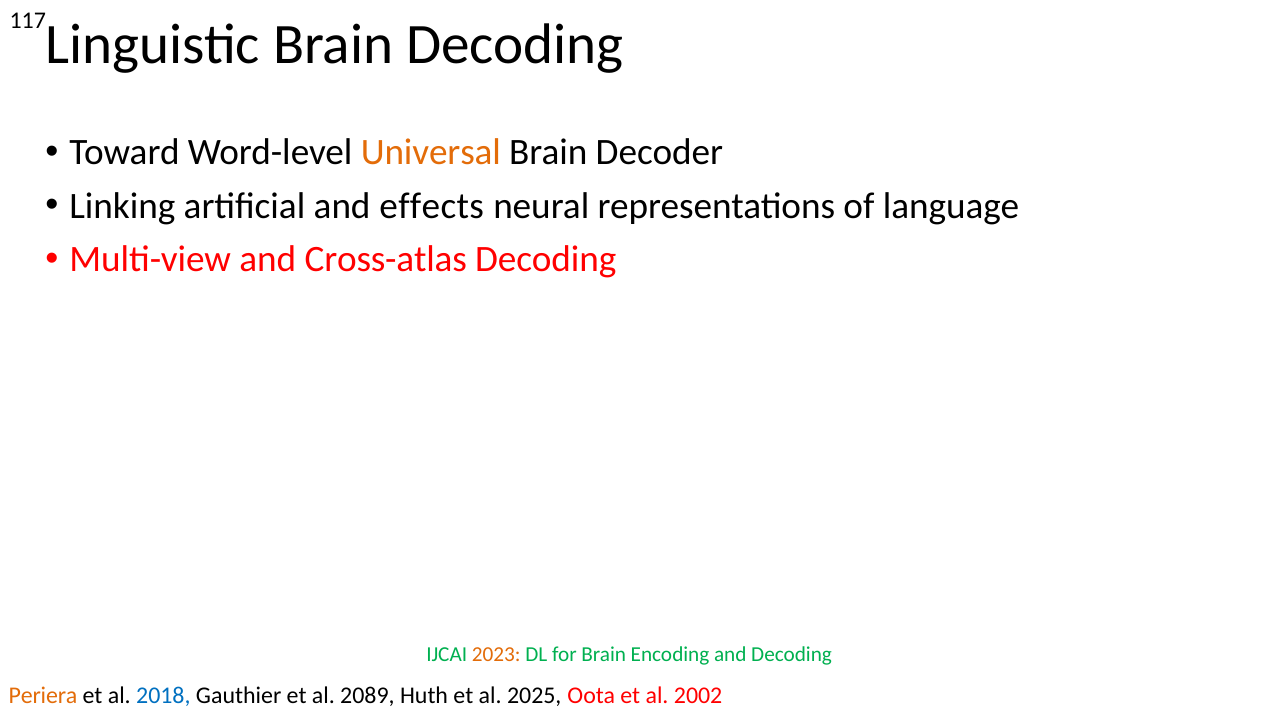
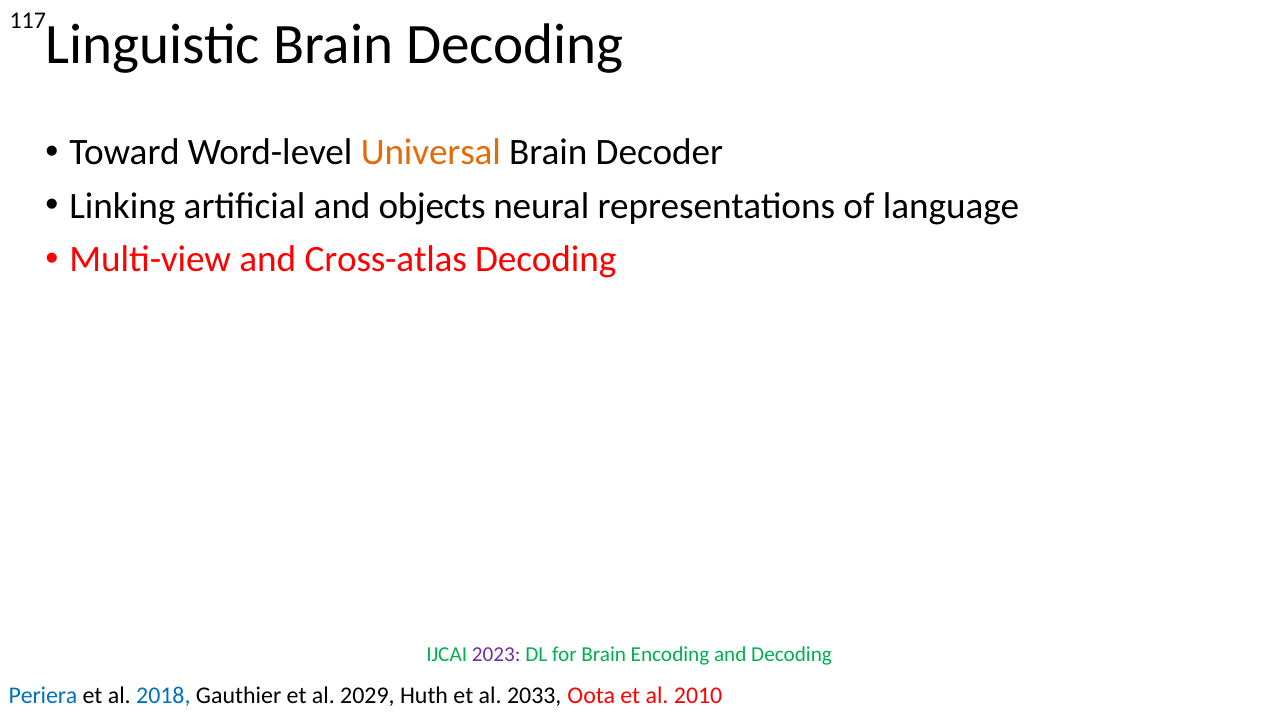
effects: effects -> objects (432, 206)
2023 colour: orange -> purple (496, 654)
Periera colour: orange -> blue (43, 695)
2089: 2089 -> 2029 (367, 695)
2025: 2025 -> 2033 (534, 695)
2002: 2002 -> 2010 (698, 695)
